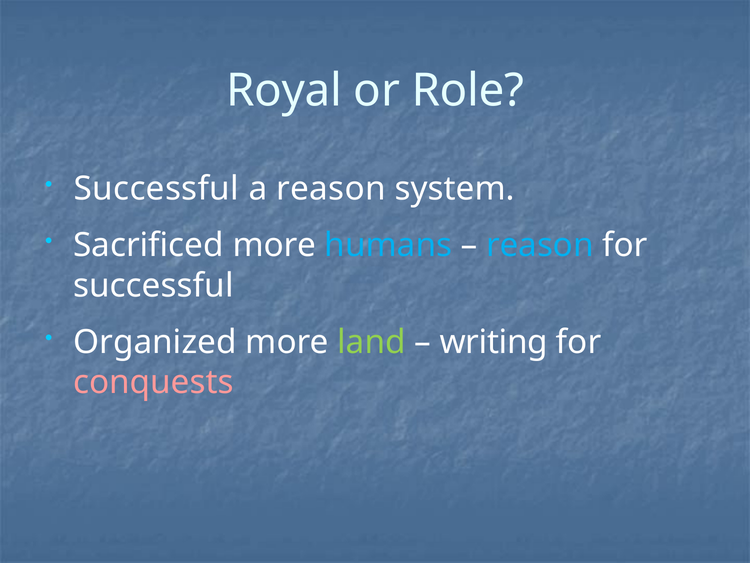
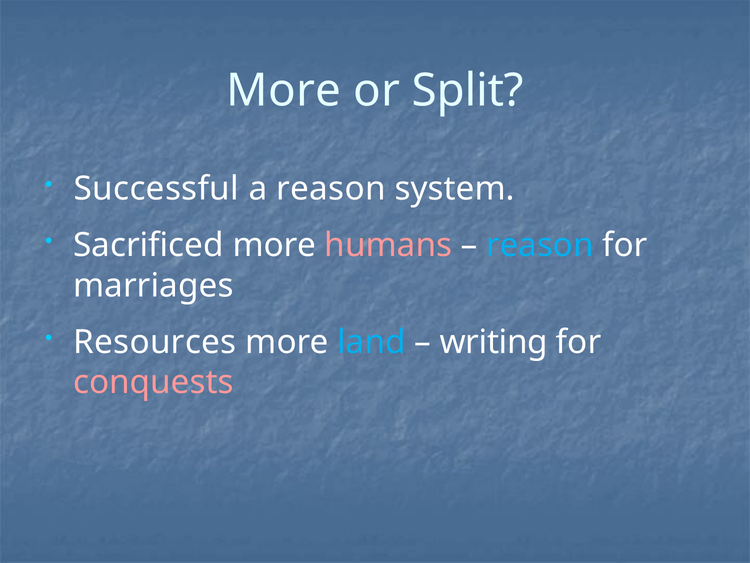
Royal: Royal -> More (284, 91)
Role: Role -> Split (468, 91)
humans colour: light blue -> pink (388, 245)
successful: successful -> marriages (153, 285)
Organized: Organized -> Resources (155, 342)
land colour: light green -> light blue (372, 342)
